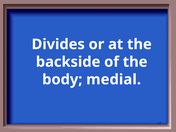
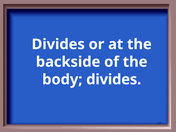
body medial: medial -> divides (114, 79)
